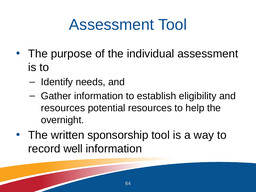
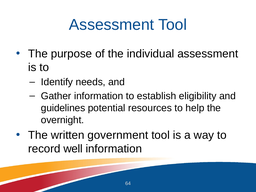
resources: resources -> guidelines (63, 108)
sponsorship: sponsorship -> government (118, 135)
